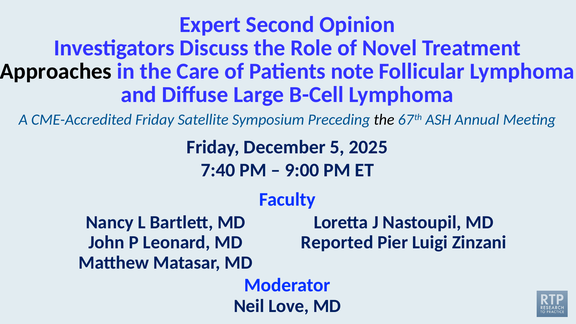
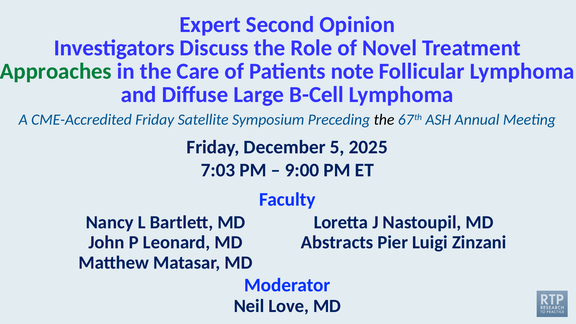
Approaches colour: black -> green (56, 71)
7:40: 7:40 -> 7:03 (218, 170)
Reported: Reported -> Abstracts (337, 242)
